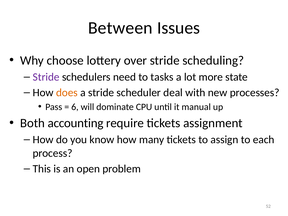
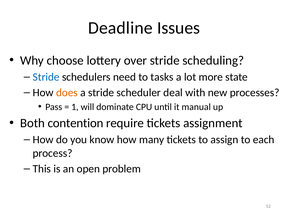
Between: Between -> Deadline (120, 28)
Stride colour: purple -> blue (46, 77)
6: 6 -> 1 (75, 107)
accounting: accounting -> contention (76, 123)
